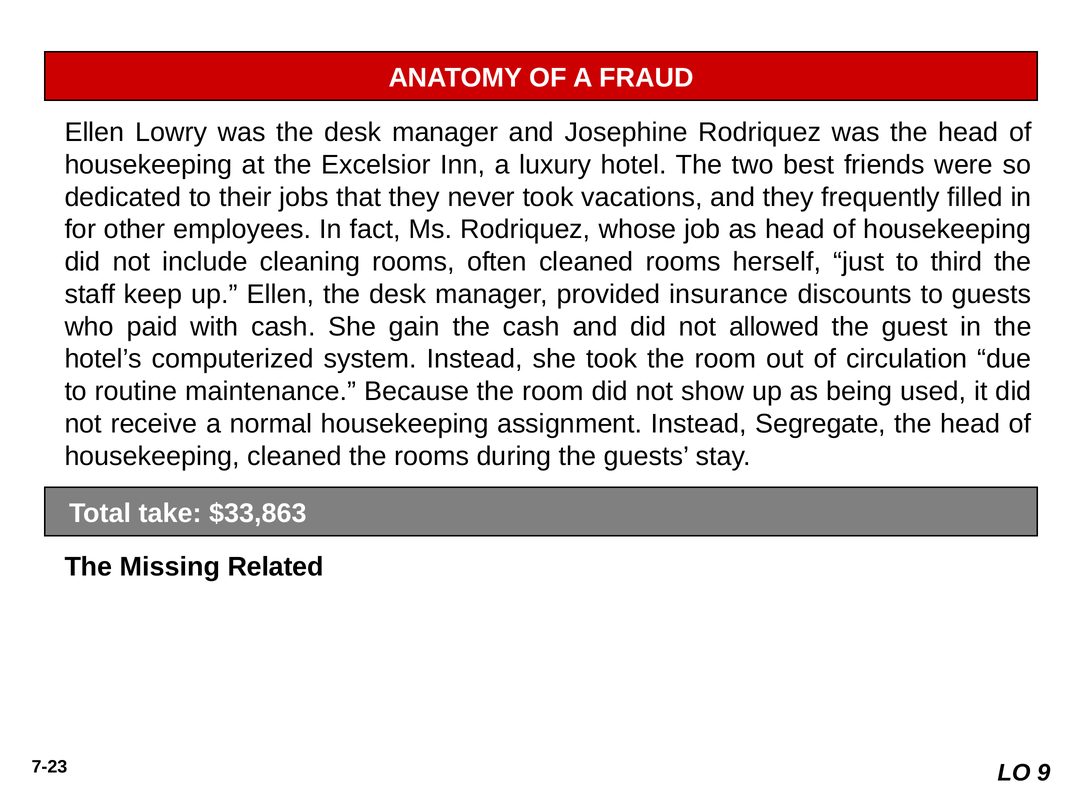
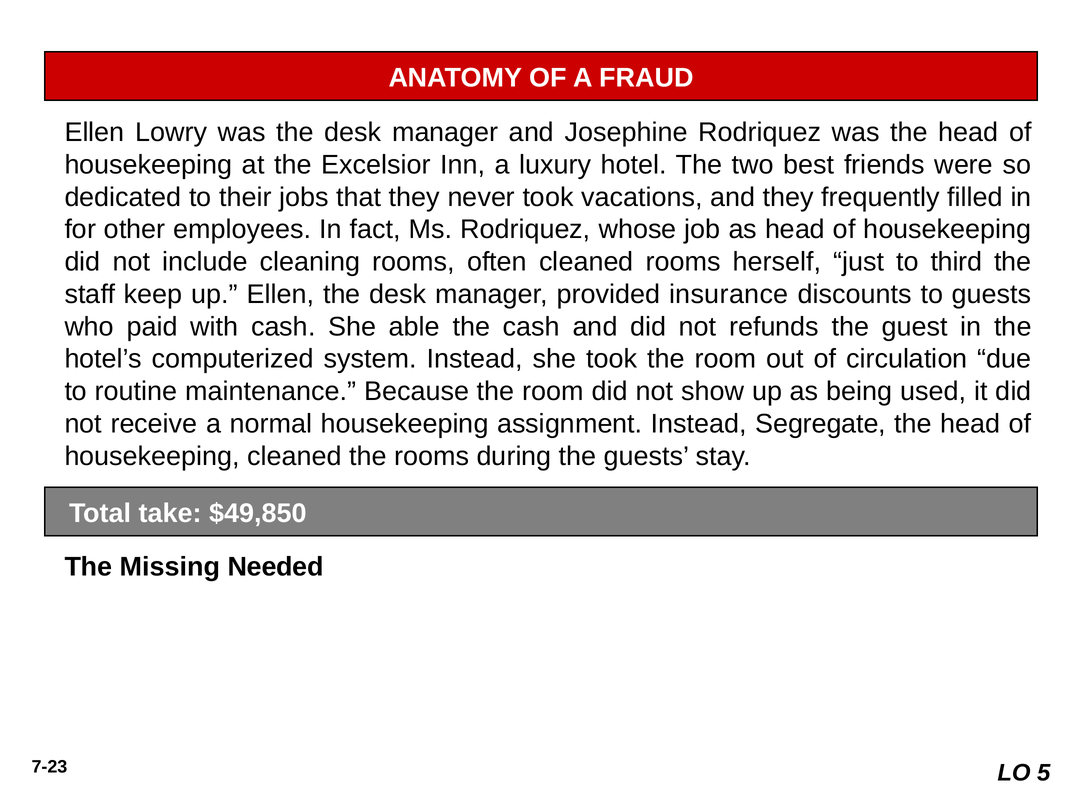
gain: gain -> able (414, 327)
allowed: allowed -> refunds (774, 327)
$33,863: $33,863 -> $49,850 (258, 514)
Related: Related -> Needed (276, 567)
9: 9 -> 5 (1044, 773)
